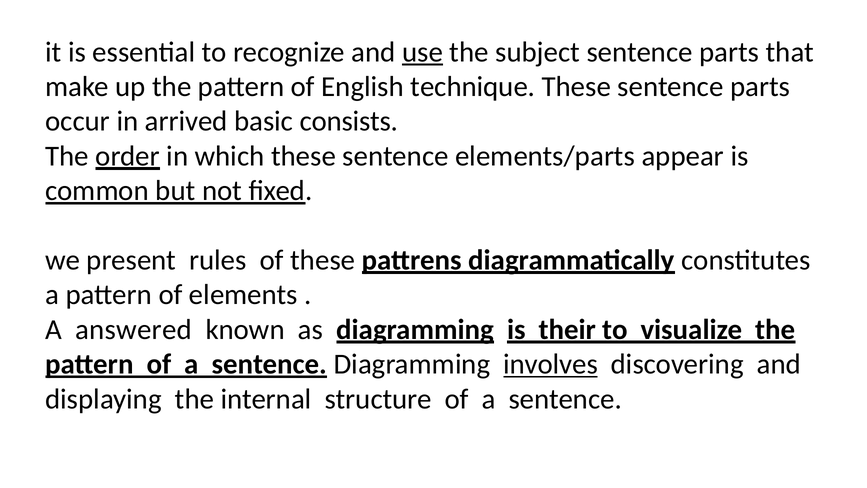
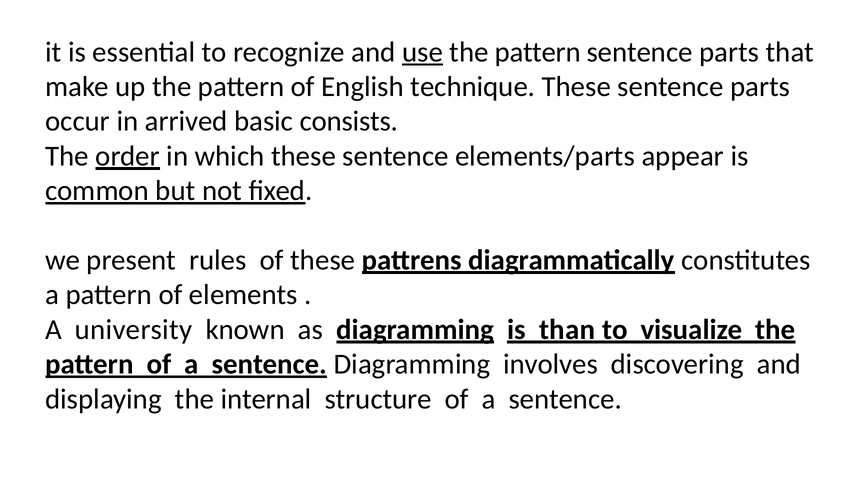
subject: subject -> pattern (538, 52)
answered: answered -> university (134, 329)
their: their -> than (567, 329)
involves underline: present -> none (551, 364)
